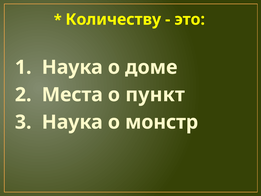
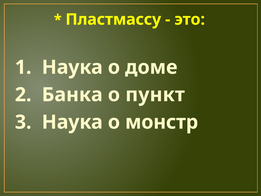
Количеству: Количеству -> Пластмассу (113, 19)
Места: Места -> Банка (72, 95)
